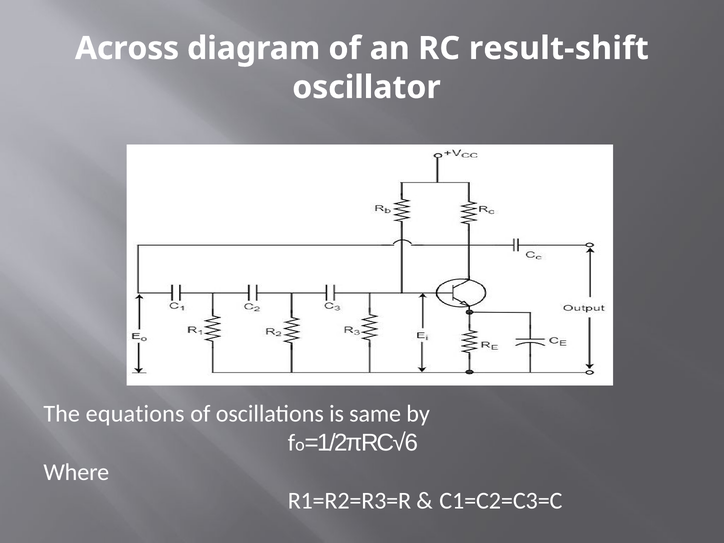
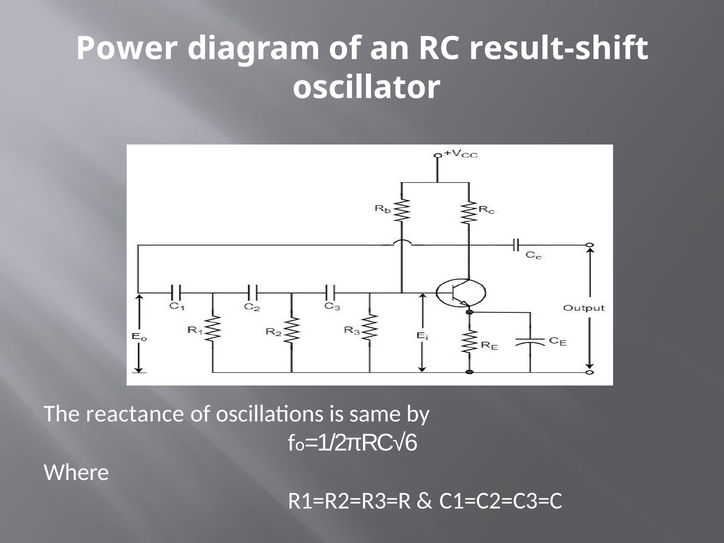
Across: Across -> Power (127, 48)
equations: equations -> reactance (135, 414)
